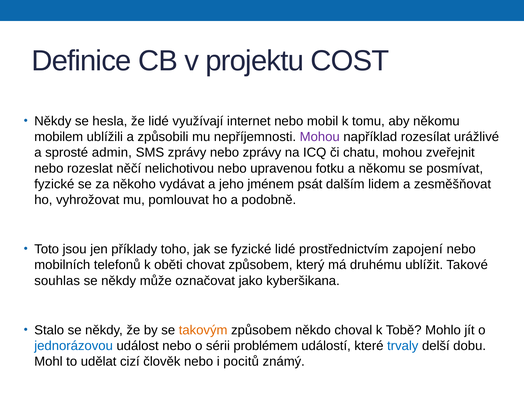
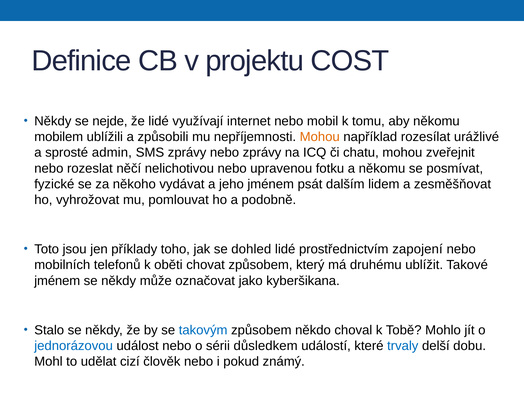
hesla: hesla -> nejde (110, 121)
Mohou colour: purple -> orange (320, 137)
se fyzické: fyzické -> dohled (251, 249)
souhlas: souhlas -> jménem (57, 281)
takovým colour: orange -> blue (203, 330)
problémem: problémem -> důsledkem (266, 346)
pocitů: pocitů -> pokud (241, 362)
